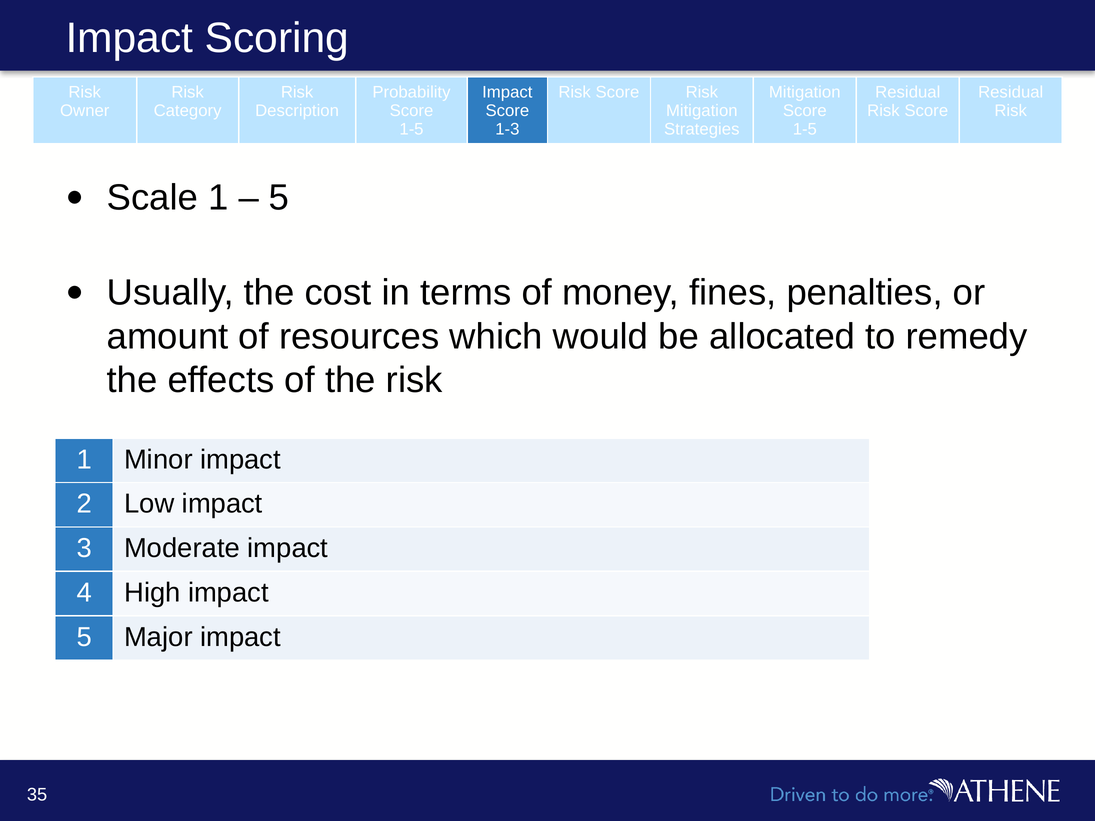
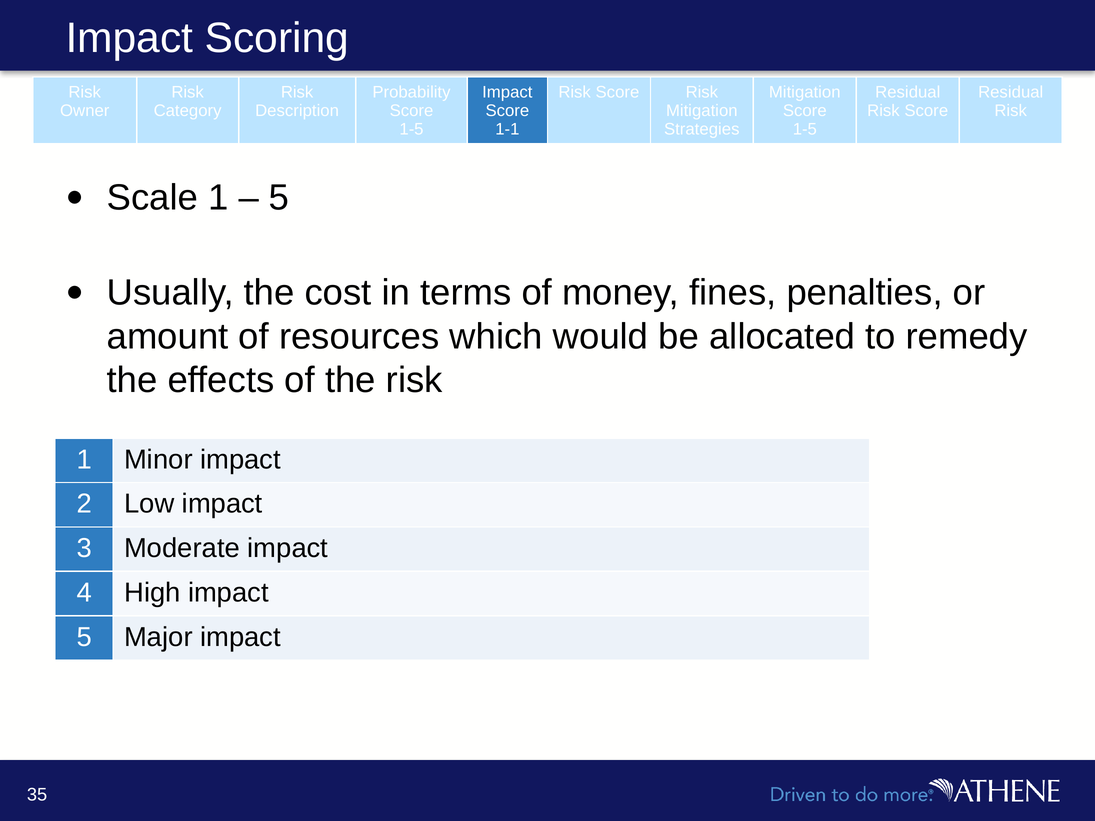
1-3: 1-3 -> 1-1 (507, 129)
